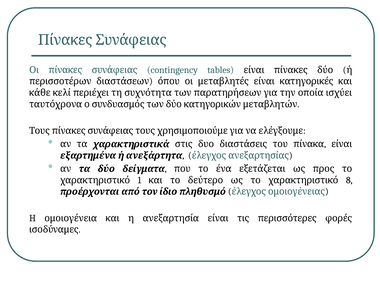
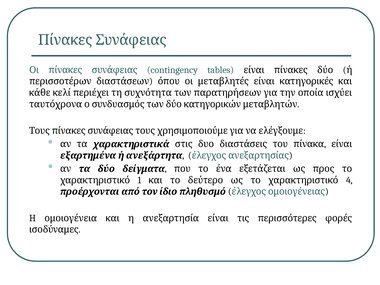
8: 8 -> 4 (349, 180)
